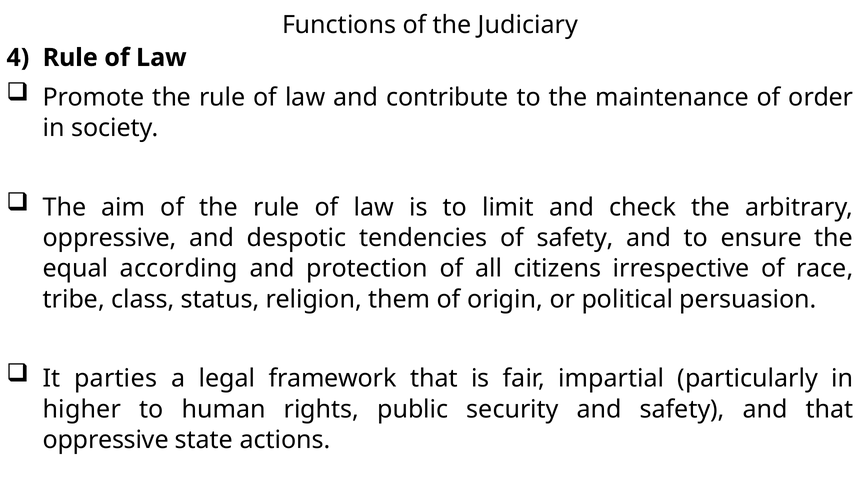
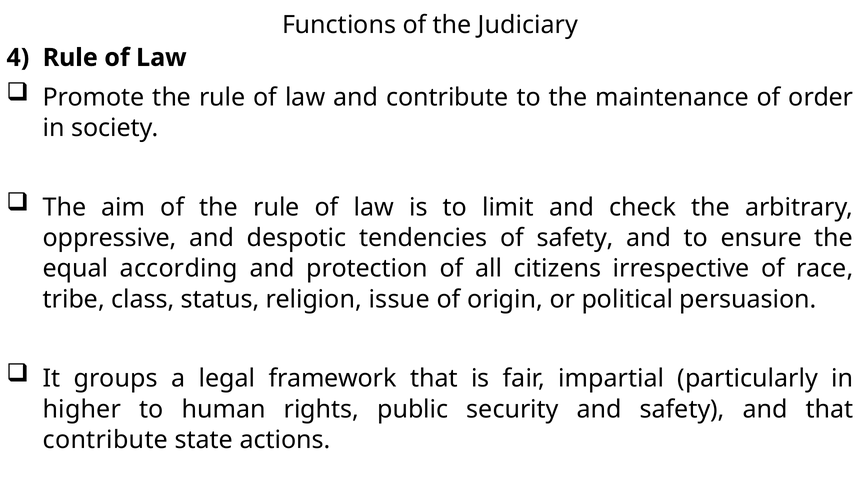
them: them -> issue (399, 299)
parties: parties -> groups (116, 378)
oppressive: oppressive -> contribute (105, 440)
